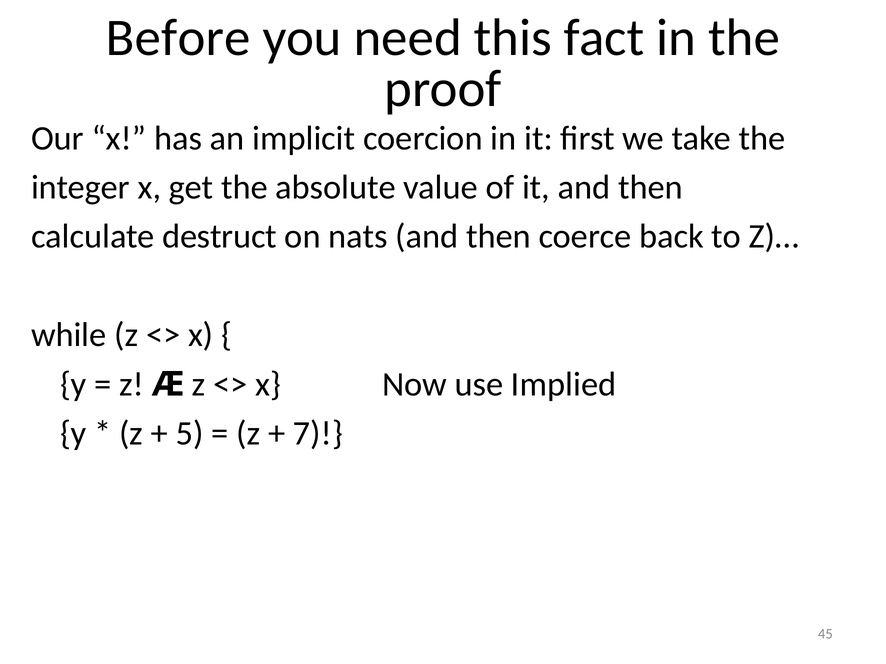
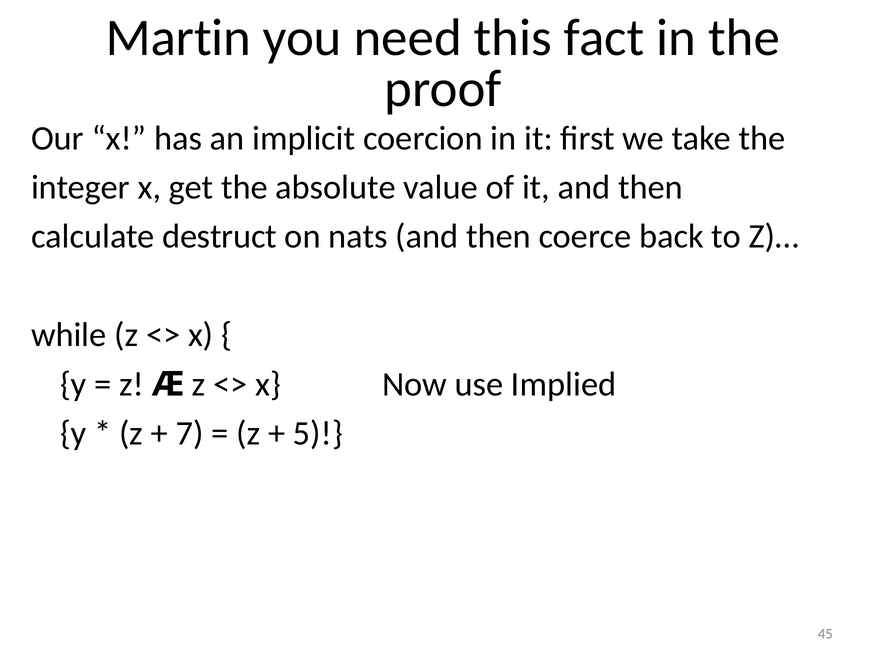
Before: Before -> Martin (178, 38)
5: 5 -> 7 (190, 434)
7: 7 -> 5 (318, 434)
